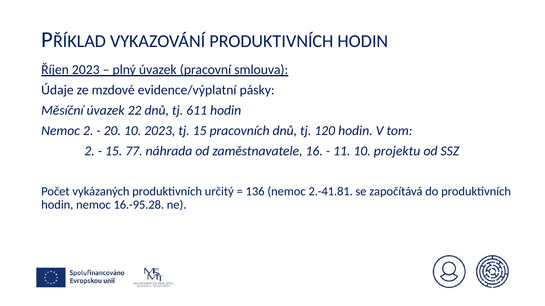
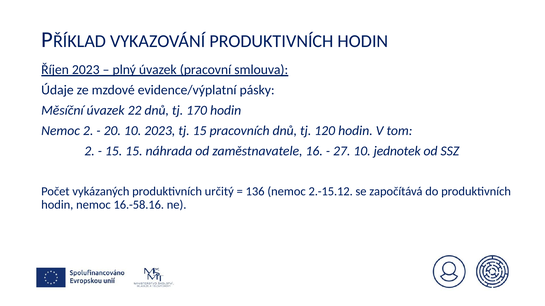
611: 611 -> 170 (197, 111)
15 77: 77 -> 15 (134, 151)
11: 11 -> 27 (342, 151)
projektu: projektu -> jednotek (397, 151)
2.-41.81: 2.-41.81 -> 2.-15.12 (331, 192)
16.-95.28: 16.-95.28 -> 16.-58.16 (139, 205)
